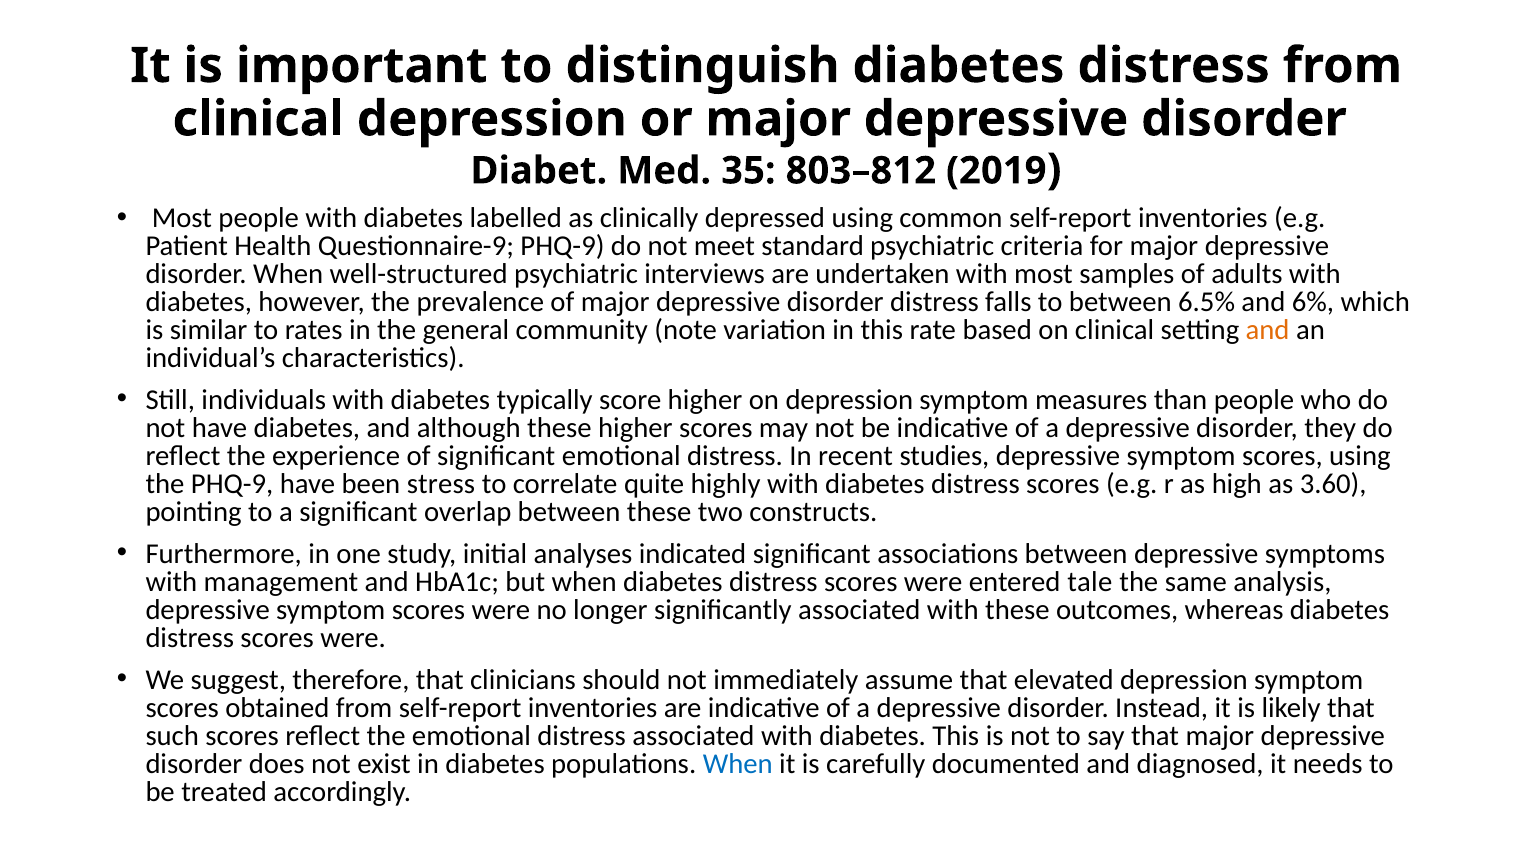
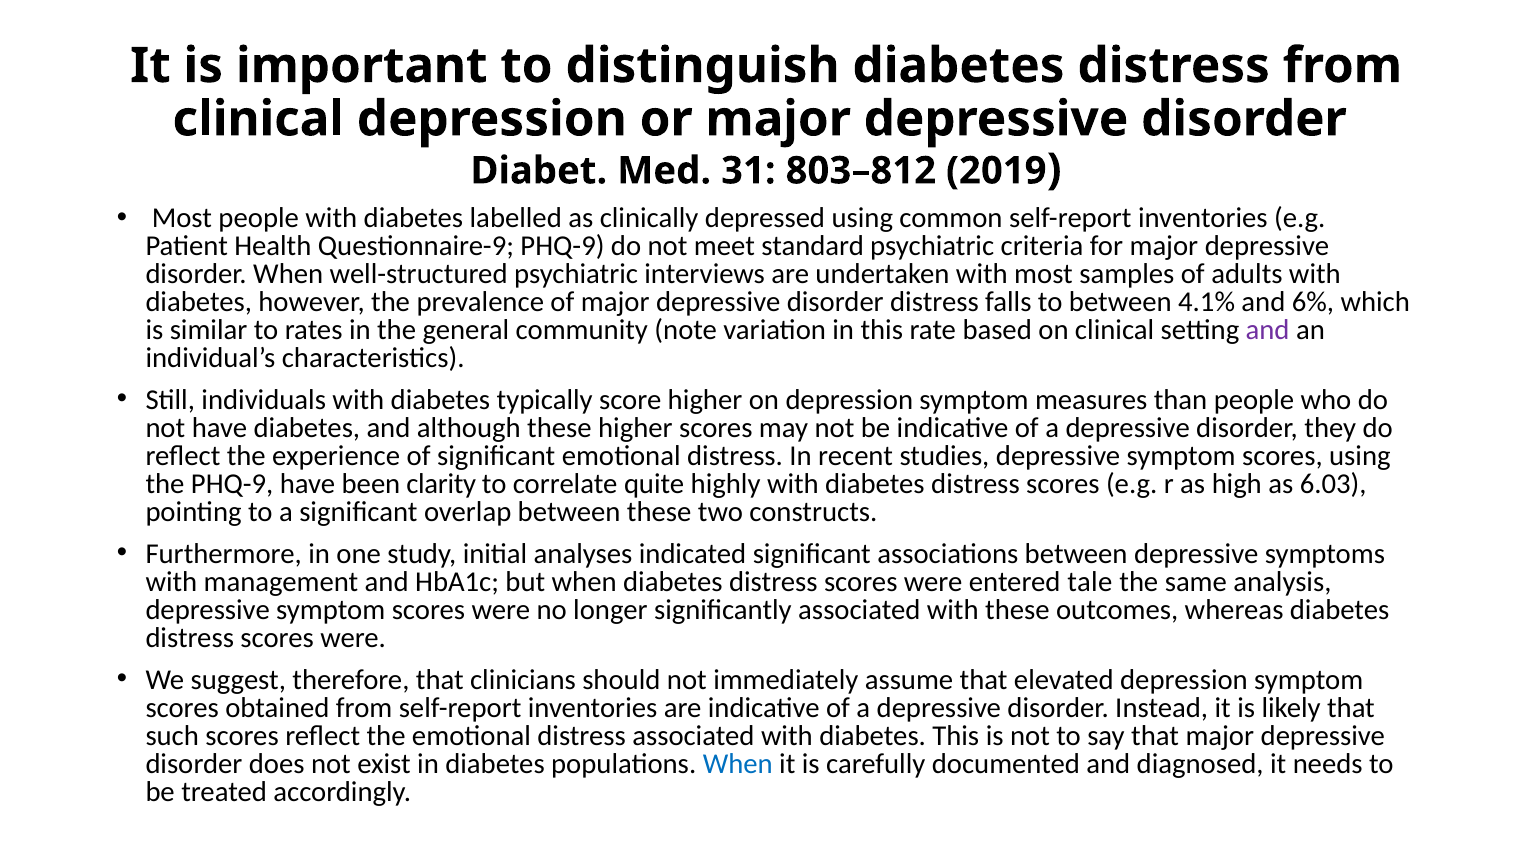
35: 35 -> 31 (748, 171)
6.5%: 6.5% -> 4.1% (1207, 302)
and colour: orange -> purple (1268, 330)
stress: stress -> clarity (441, 484)
3.60: 3.60 -> 6.03 (1333, 484)
